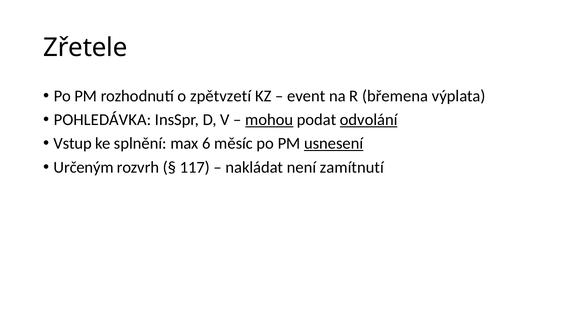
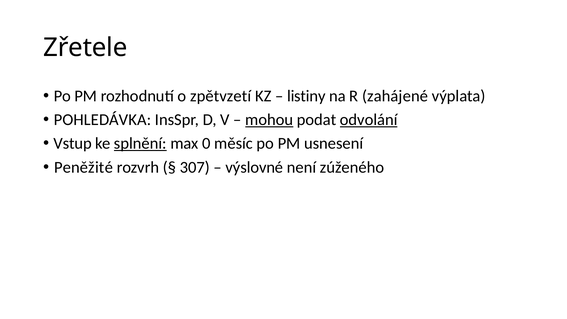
event: event -> listiny (306, 96)
břemena: břemena -> zahájené (395, 96)
splnění underline: none -> present (140, 143)
6: 6 -> 0 (206, 143)
usnesení underline: present -> none (334, 143)
Určeným: Určeným -> Peněžité (83, 167)
117: 117 -> 307 (195, 167)
nakládat: nakládat -> výslovné (254, 167)
zamítnutí: zamítnutí -> zúženého (352, 167)
